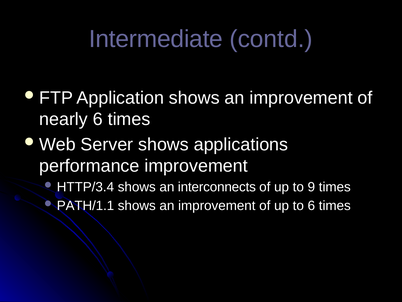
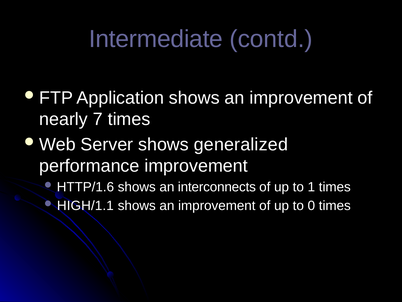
nearly 6: 6 -> 7 (98, 119)
applications: applications -> generalized (241, 144)
HTTP/3.4: HTTP/3.4 -> HTTP/1.6 (85, 187)
9: 9 -> 1 (311, 187)
PATH/1.1: PATH/1.1 -> HIGH/1.1 (85, 206)
to 6: 6 -> 0 (311, 206)
